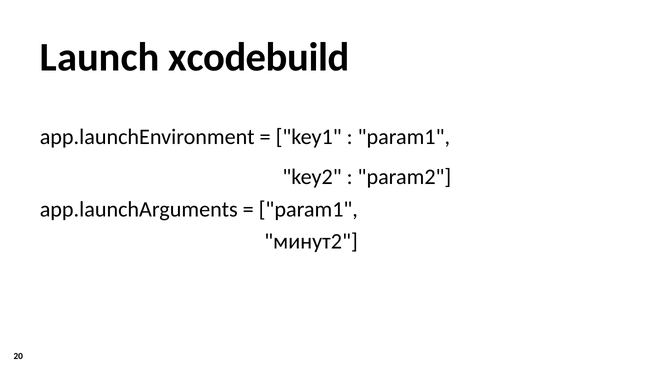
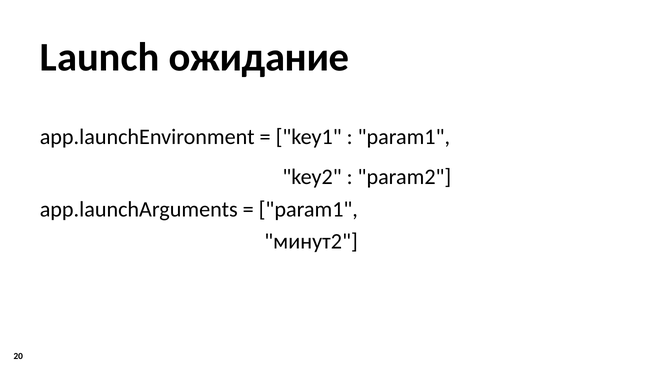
xcodebuild: xcodebuild -> ожидание (259, 57)
